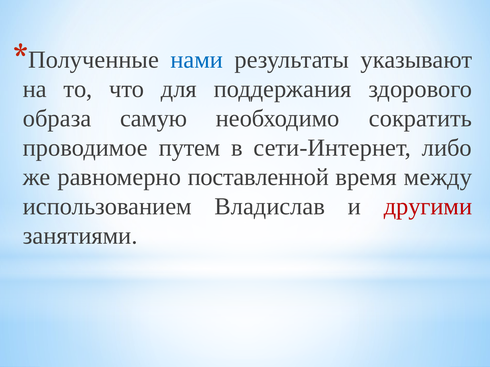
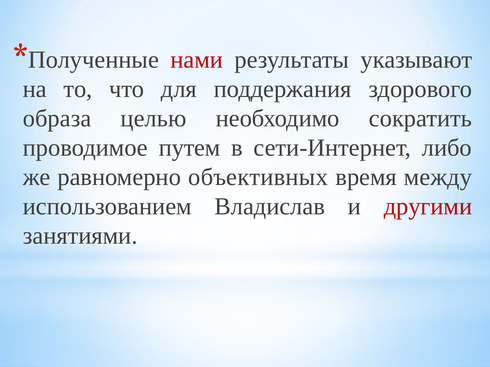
нами colour: blue -> red (197, 60)
самую: самую -> целью (153, 119)
поставленной: поставленной -> объективных (258, 177)
